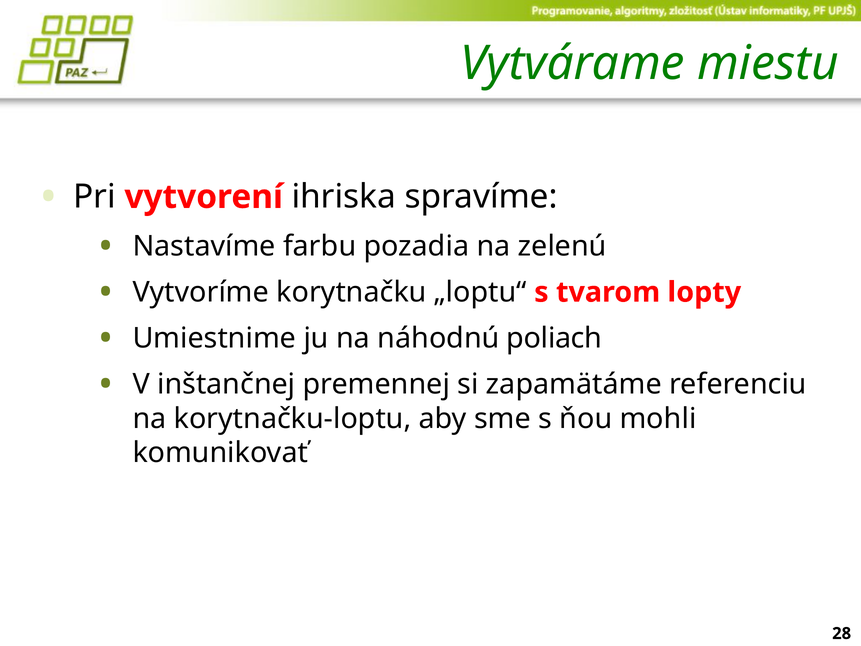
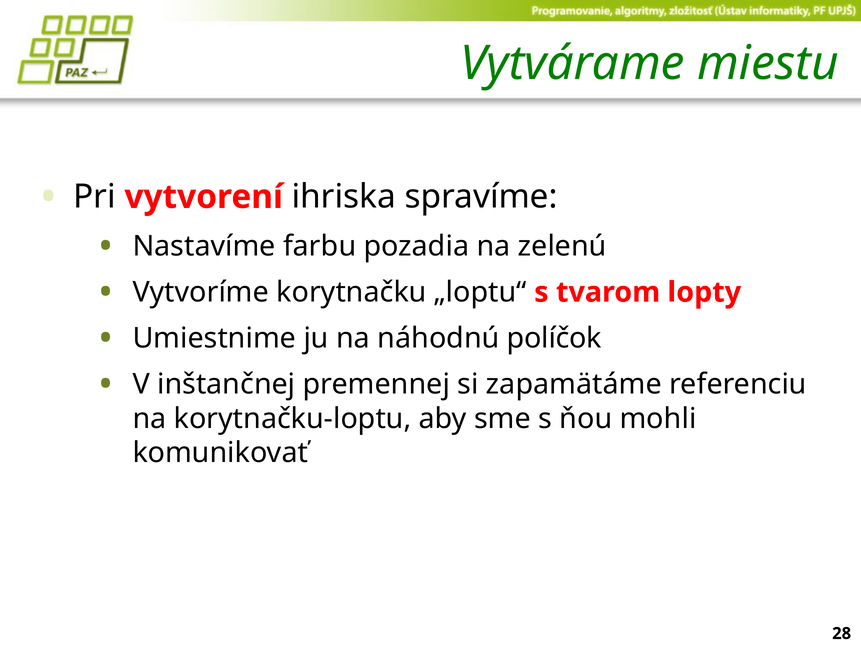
poliach: poliach -> políčok (554, 338)
